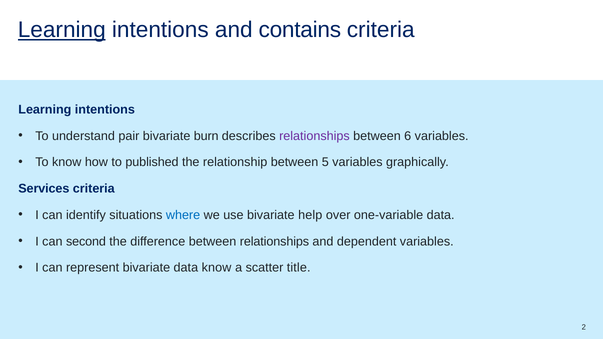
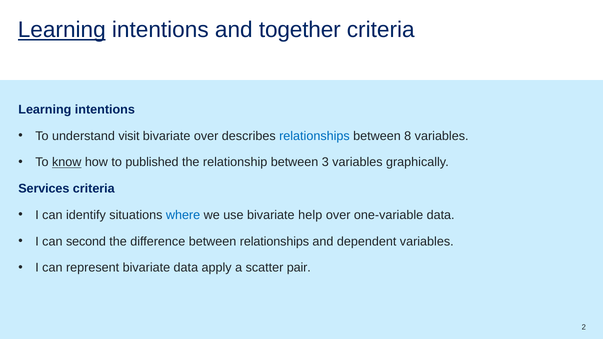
contains: contains -> together (300, 30)
pair: pair -> visit (129, 136)
bivariate burn: burn -> over (206, 136)
relationships colour: purple -> blue (314, 136)
6: 6 -> 8 (408, 136)
know underline: none -> present (67, 162)
5: 5 -> 3 (325, 162)
data know: know -> apply (217, 268)
title: title -> pair (299, 268)
